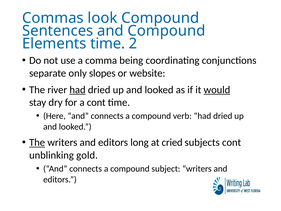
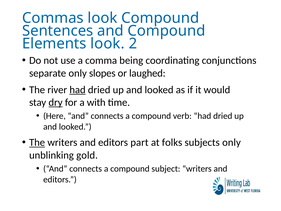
Elements time: time -> look (107, 44)
website: website -> laughed (147, 73)
would underline: present -> none (217, 90)
dry underline: none -> present (56, 102)
a cont: cont -> with (96, 102)
long: long -> part (139, 142)
cried: cried -> folks (172, 142)
subjects cont: cont -> only (232, 142)
